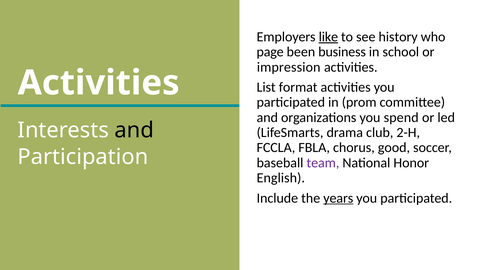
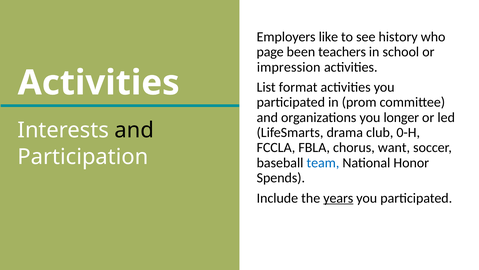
like underline: present -> none (328, 37)
business: business -> teachers (342, 52)
spend: spend -> longer (401, 117)
2-H: 2-H -> 0-H (408, 132)
good: good -> want (394, 147)
team colour: purple -> blue (323, 162)
English: English -> Spends (281, 178)
